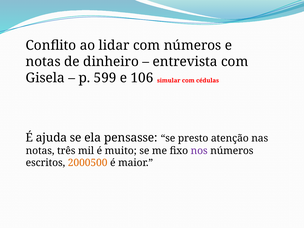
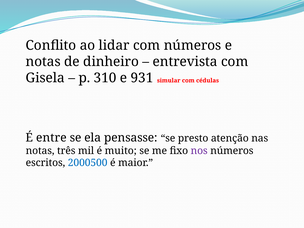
599: 599 -> 310 (105, 78)
106: 106 -> 931 (142, 78)
ajuda: ajuda -> entre (51, 138)
2000500 colour: orange -> blue (88, 163)
